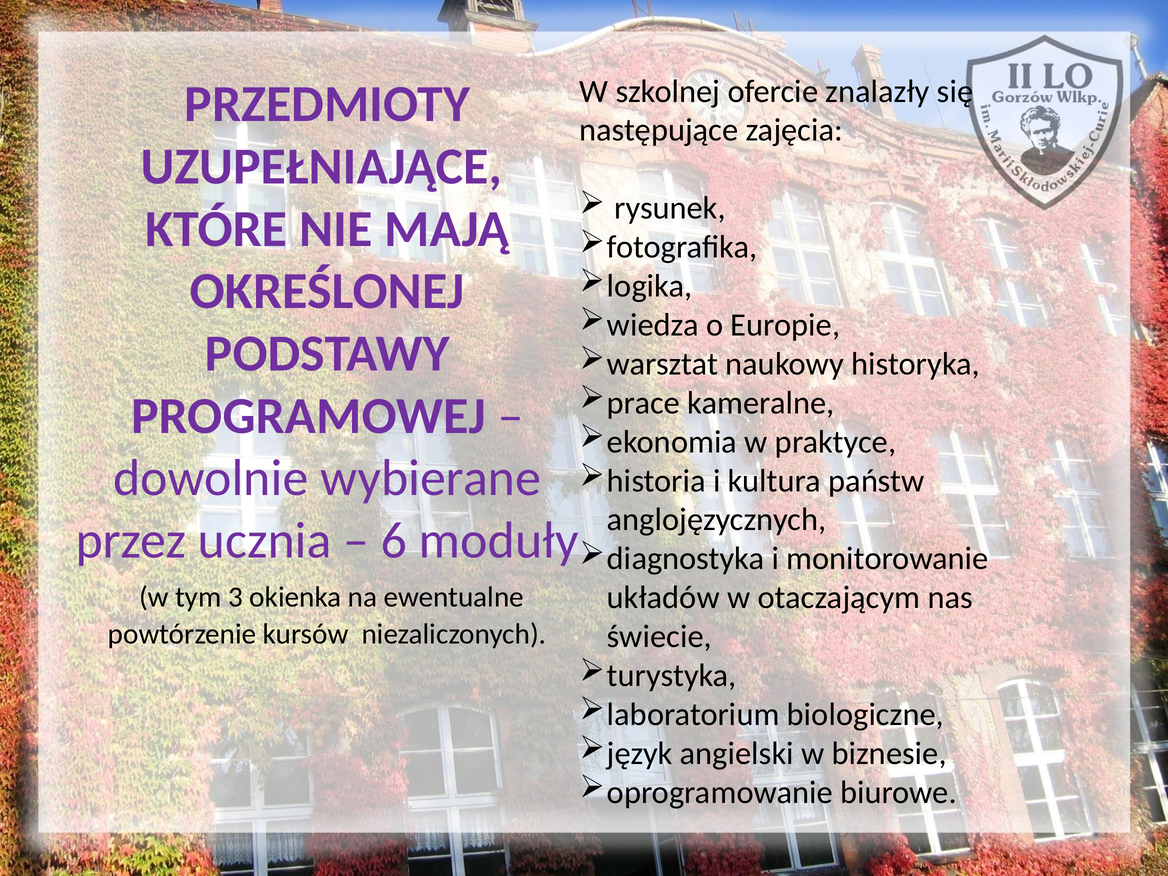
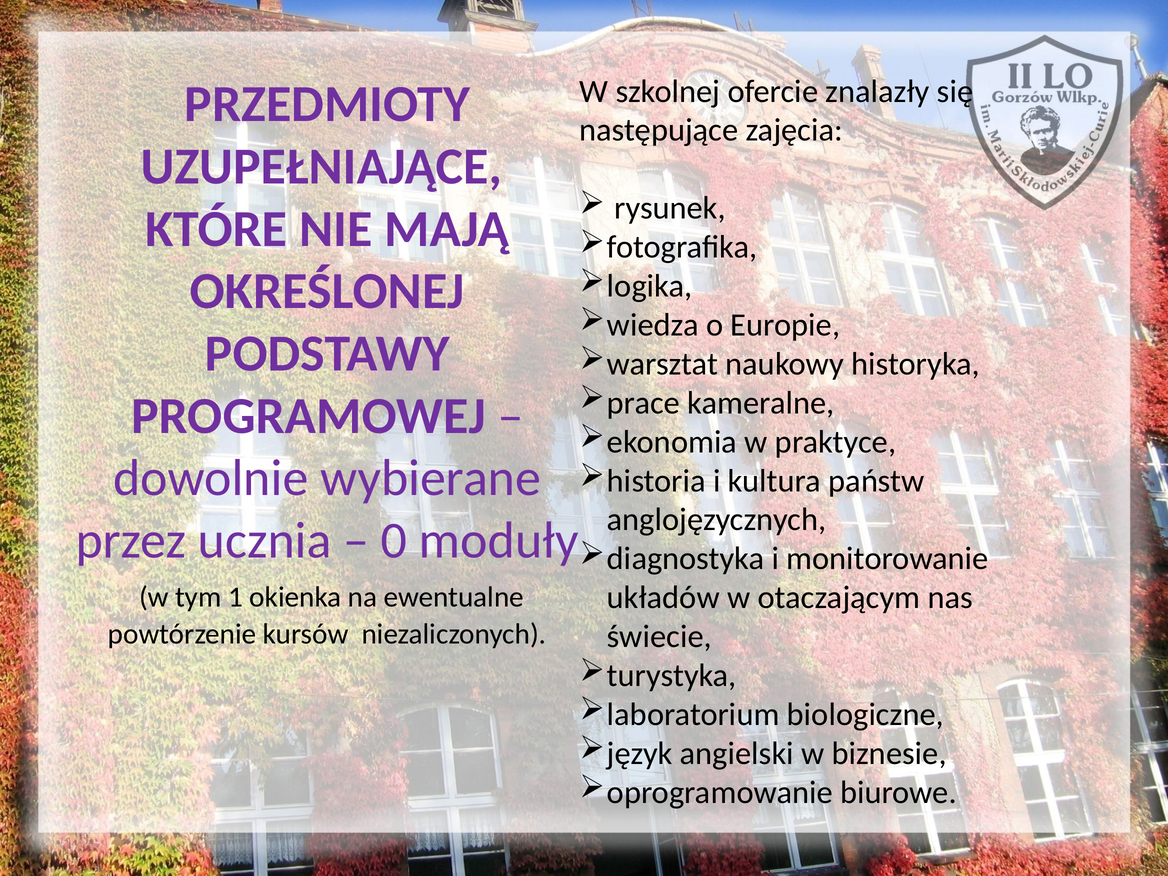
6: 6 -> 0 (394, 541)
3: 3 -> 1 (235, 597)
